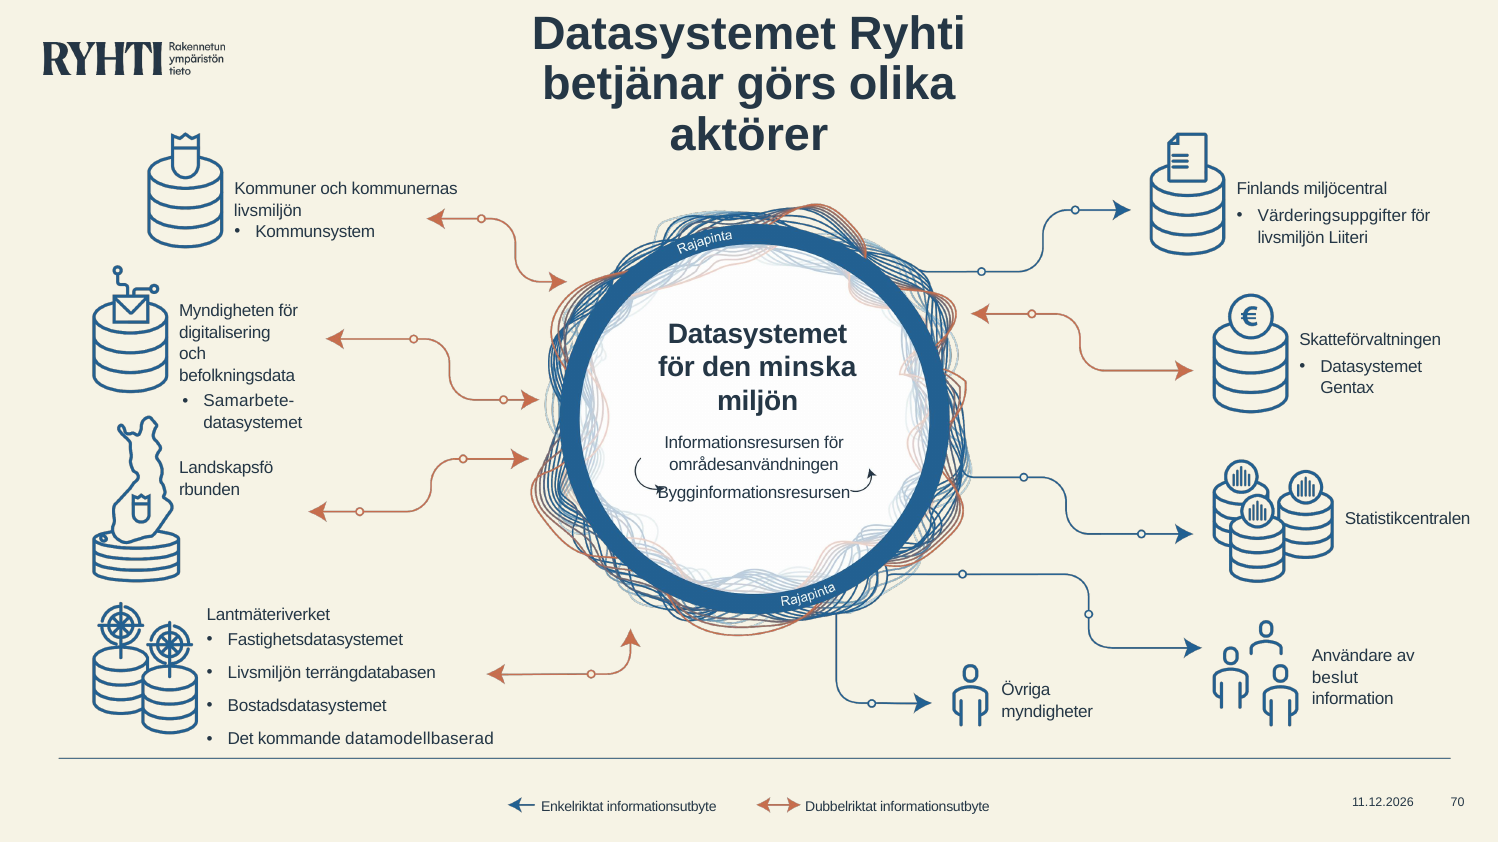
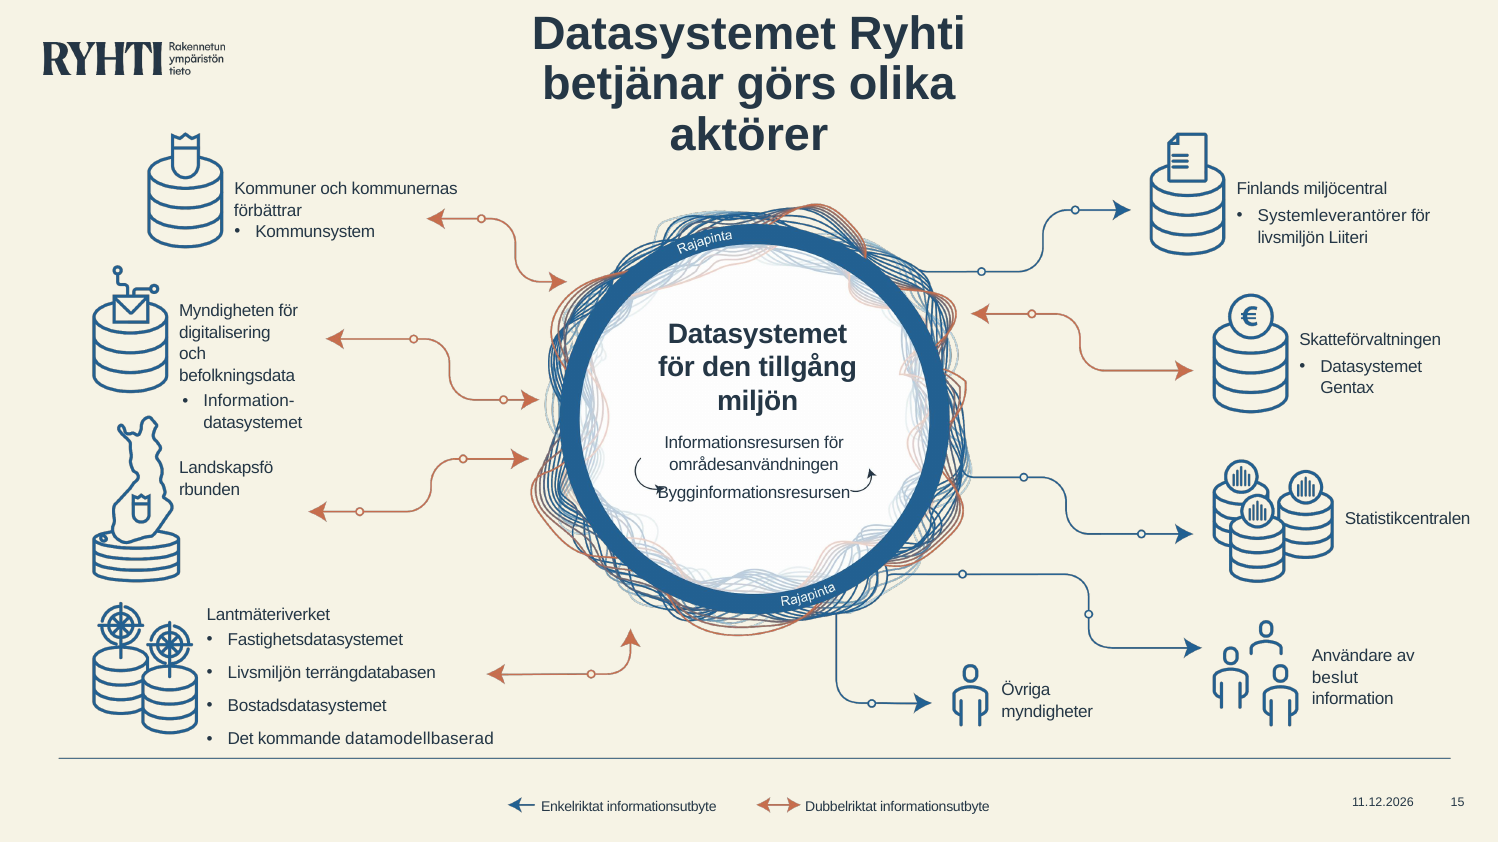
livsmiljön: livsmiljön -> förbättrar (268, 211)
Värderingsuppgifter: Värderingsuppgifter -> Systemleverantörer (1332, 216)
minska: minska -> tillgång (808, 368)
Samarbete-: Samarbete- -> Information- (249, 402)
70: 70 -> 15 (1458, 803)
